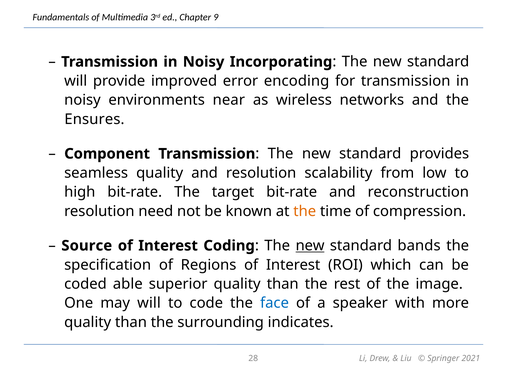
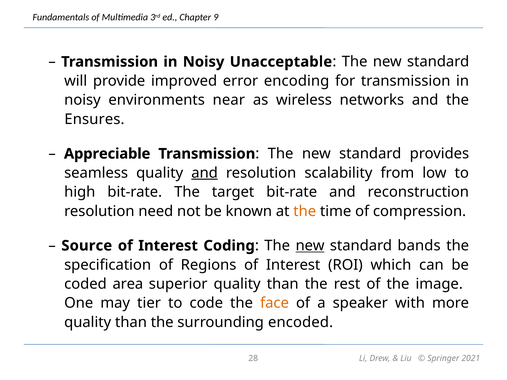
Incorporating: Incorporating -> Unacceptable (281, 62)
Component: Component -> Appreciable (107, 154)
and underline: none -> present (205, 173)
able: able -> area (128, 284)
may will: will -> tier (149, 303)
face colour: blue -> orange (275, 303)
indicates: indicates -> encoded (301, 322)
